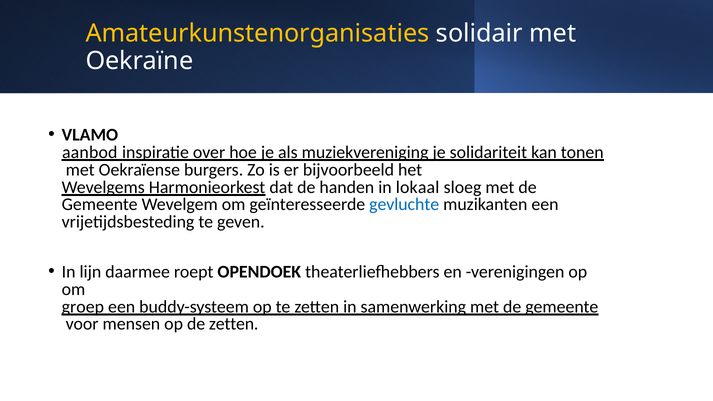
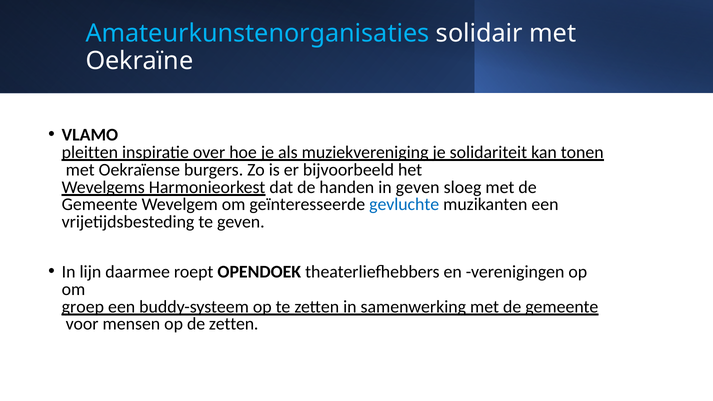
Amateurkunstenorganisaties colour: yellow -> light blue (258, 34)
aanbod: aanbod -> pleitten (90, 152)
in lokaal: lokaal -> geven (418, 187)
